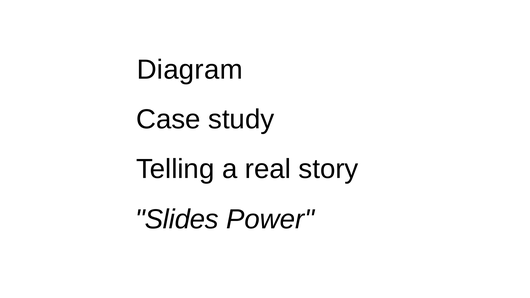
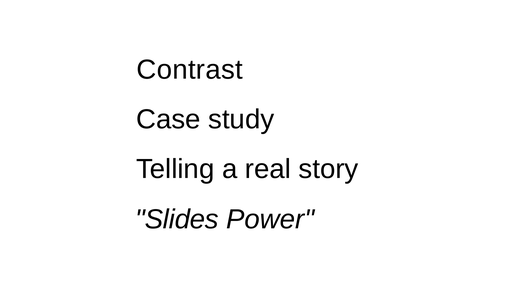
Diagram: Diagram -> Contrast (190, 70)
